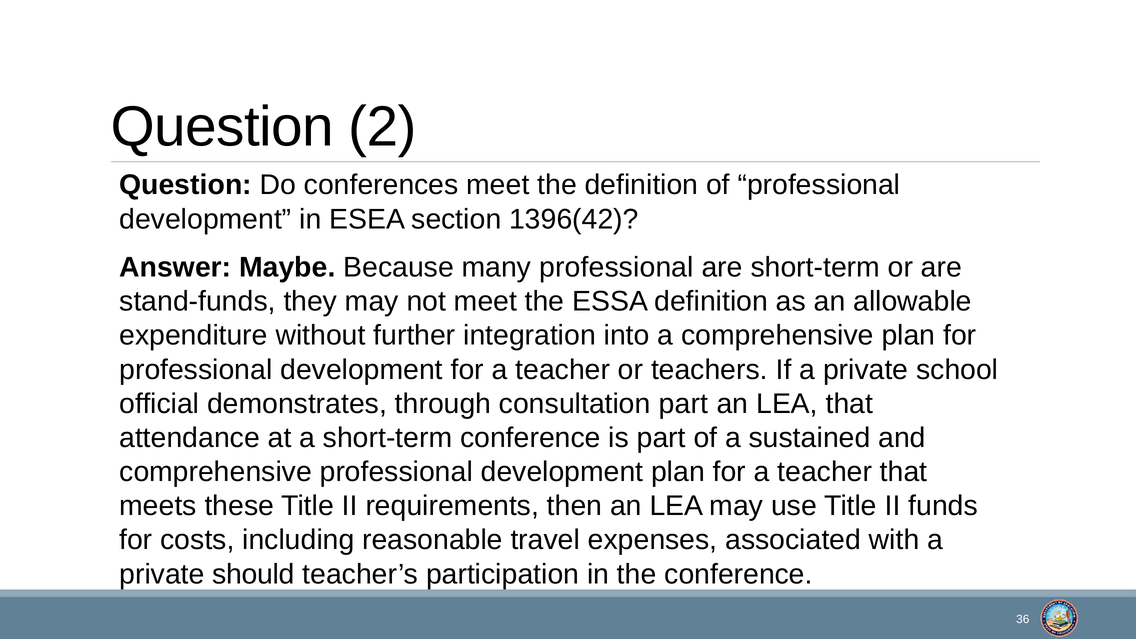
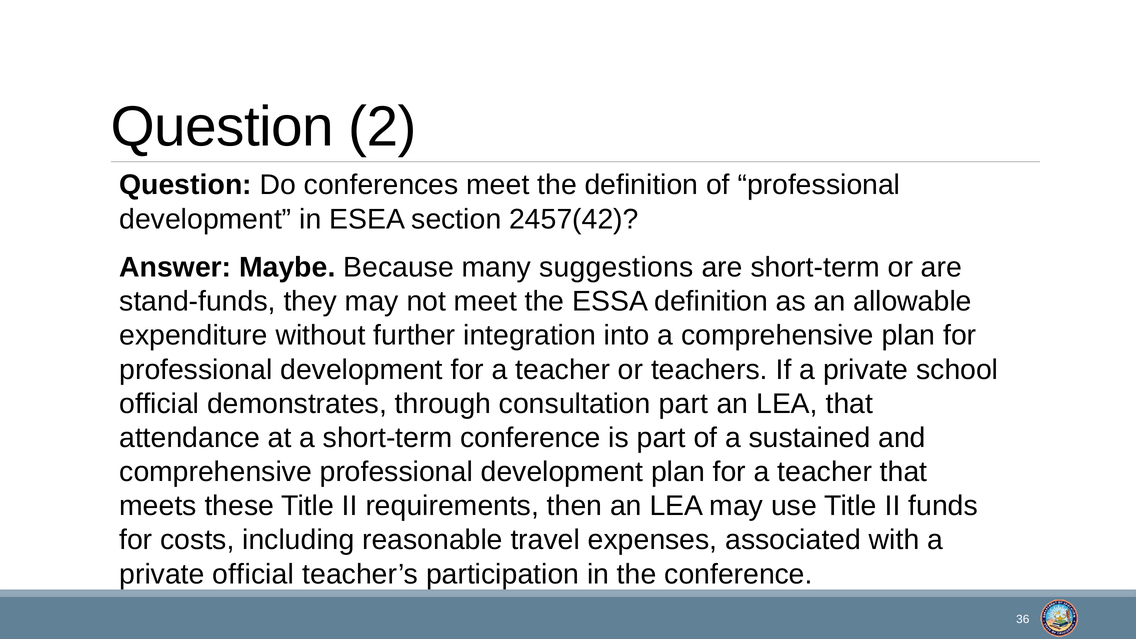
1396(42: 1396(42 -> 2457(42 (574, 219)
many professional: professional -> suggestions (616, 267)
private should: should -> official (253, 574)
